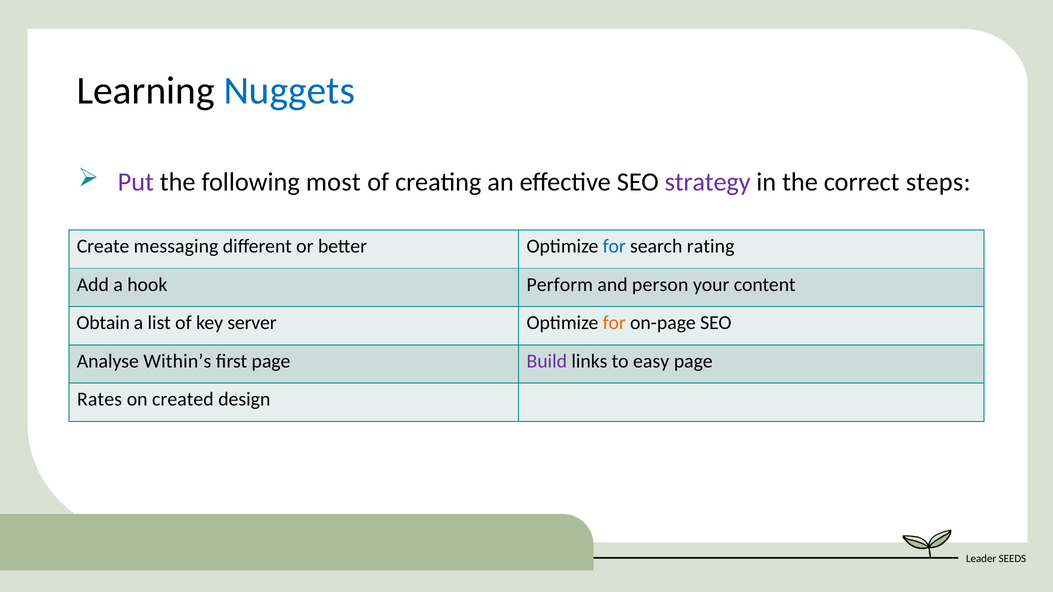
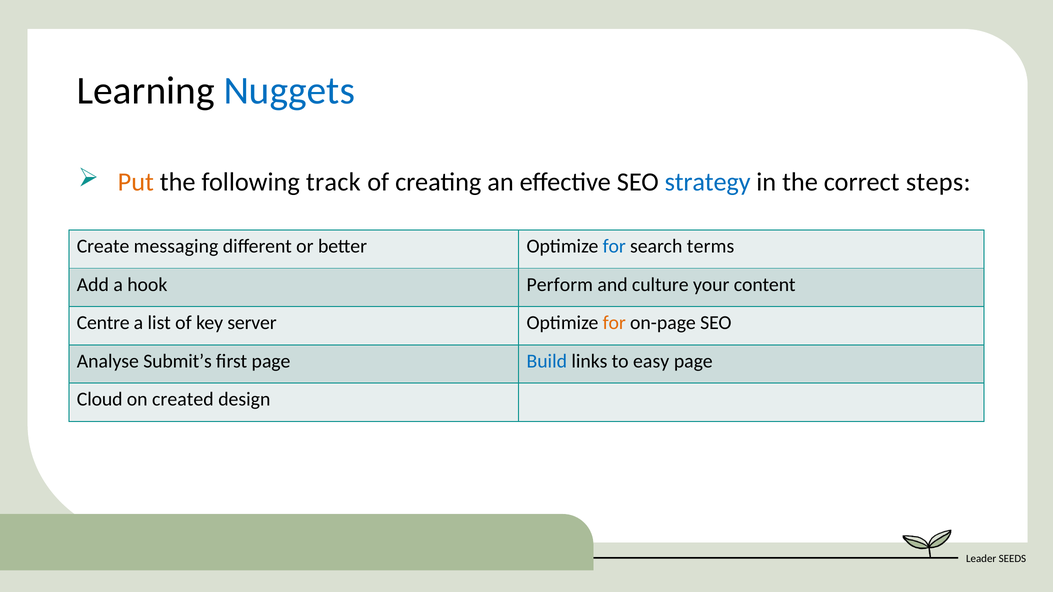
Put colour: purple -> orange (136, 182)
most: most -> track (333, 182)
strategy colour: purple -> blue (708, 182)
rating: rating -> terms (711, 246)
person: person -> culture (660, 285)
Obtain: Obtain -> Centre (103, 323)
Within’s: Within’s -> Submit’s (178, 361)
Build colour: purple -> blue (547, 361)
Rates: Rates -> Cloud (100, 399)
